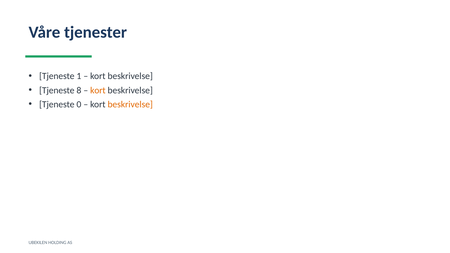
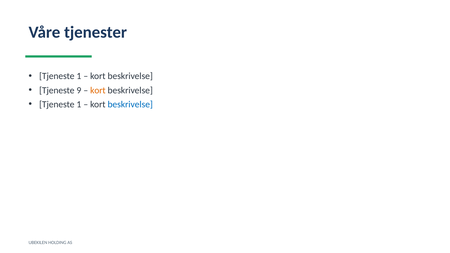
8: 8 -> 9 (79, 90)
0: 0 -> 1 (79, 104)
beskrivelse colour: orange -> blue (130, 104)
